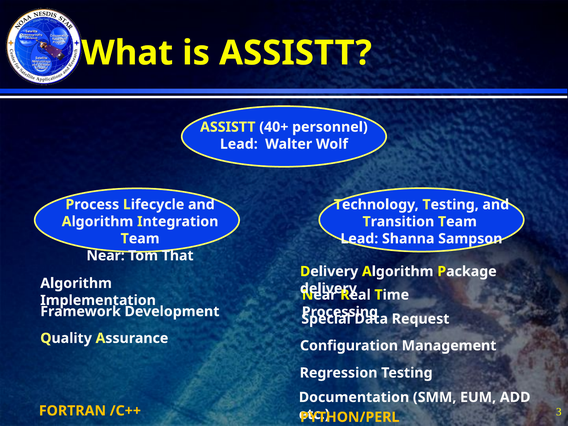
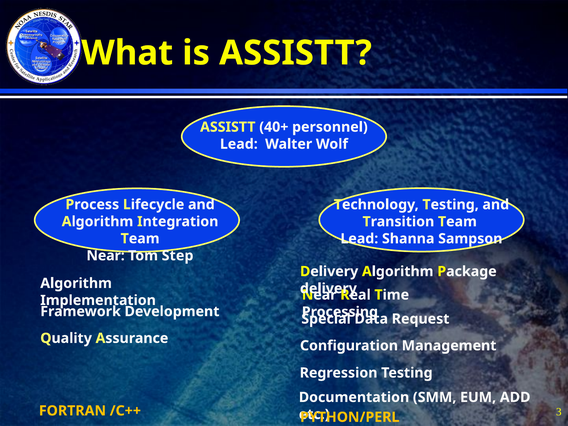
That: That -> Step (178, 256)
